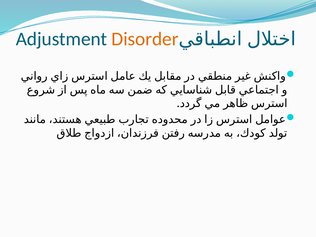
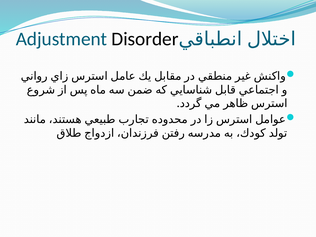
Disorder colour: orange -> black (145, 39)
